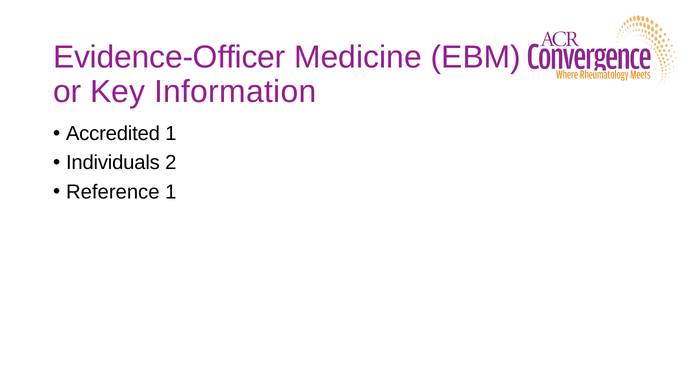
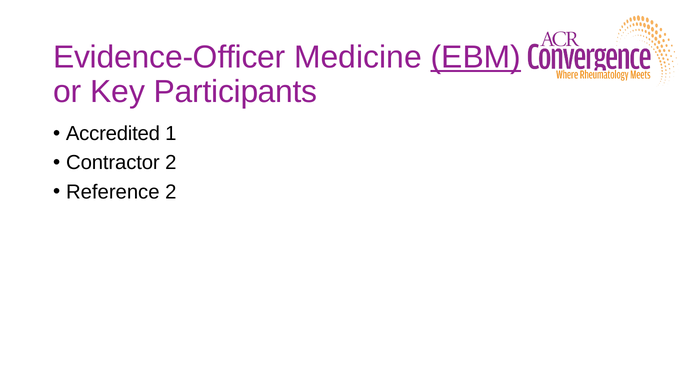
EBM underline: none -> present (476, 57)
Information: Information -> Participants (236, 92)
Individuals: Individuals -> Contractor (113, 163)
Reference 1: 1 -> 2 (171, 192)
